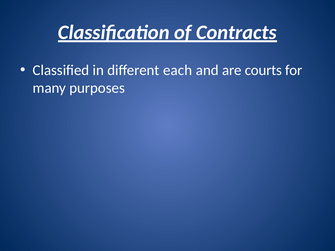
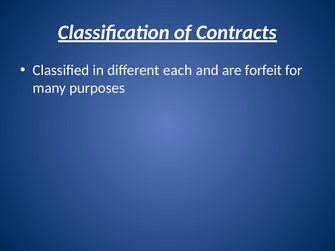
courts: courts -> forfeit (263, 70)
